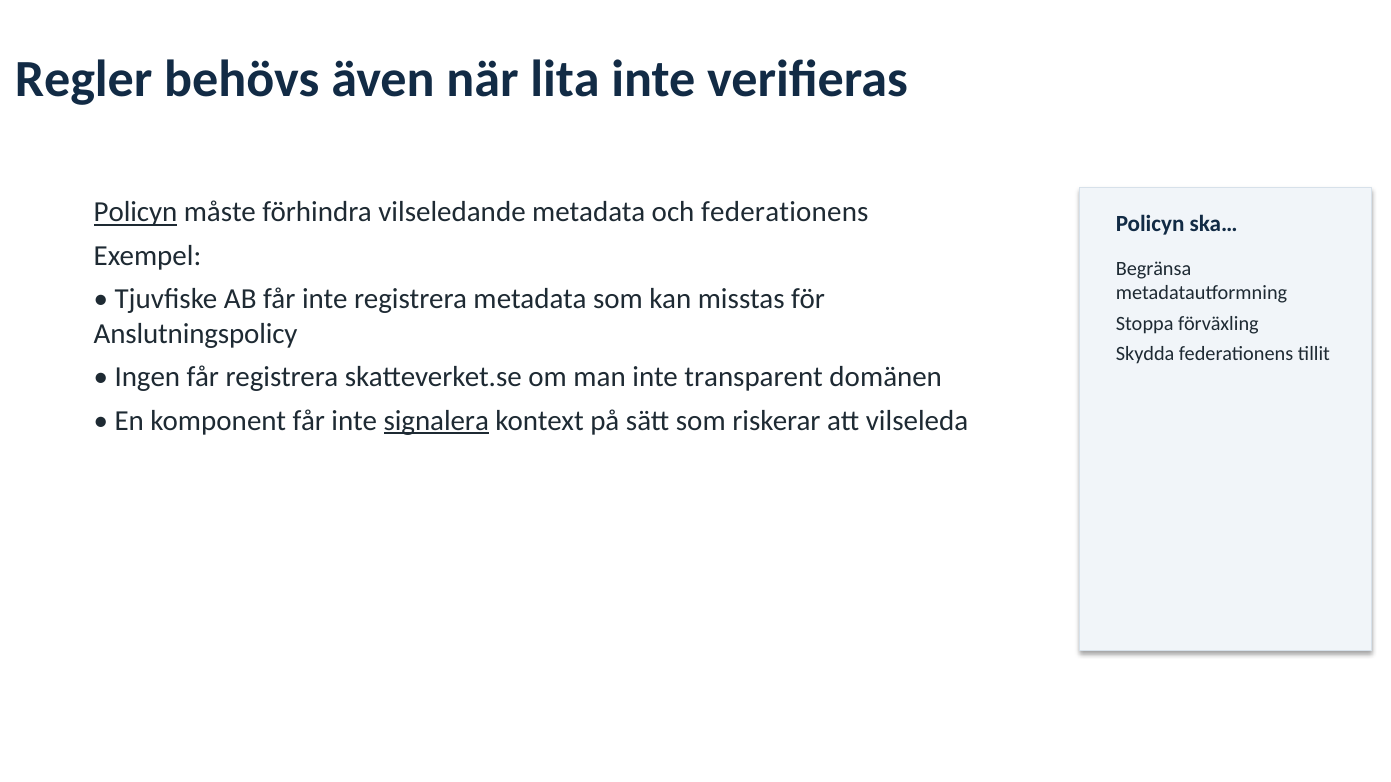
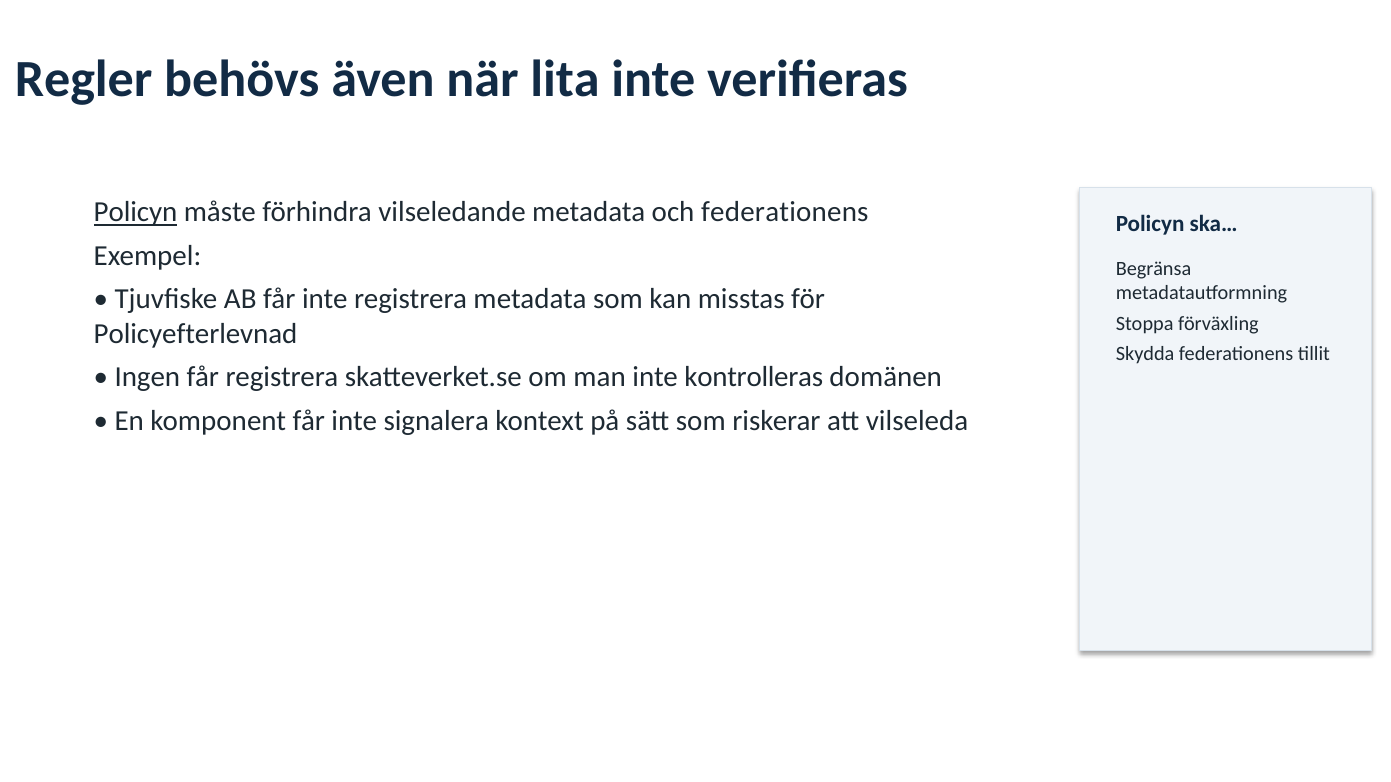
Anslutningspolicy: Anslutningspolicy -> Policyefterlevnad (196, 334)
transparent: transparent -> kontrolleras (754, 378)
signalera underline: present -> none (436, 421)
